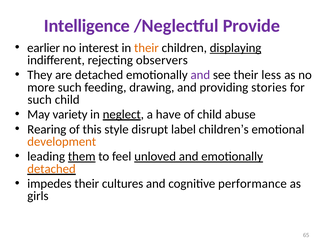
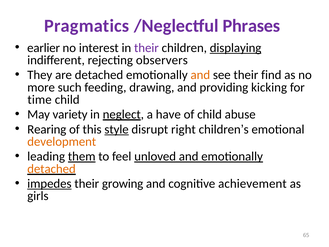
Intelligence: Intelligence -> Pragmatics (87, 26)
Provide: Provide -> Phrases (251, 26)
their colour: orange -> purple (146, 48)
and colour: purple -> orange (200, 75)
less: less -> find (271, 75)
stories: stories -> kicking (269, 87)
such: such -> time (40, 99)
style underline: none -> present (117, 129)
label: label -> right (183, 129)
impedes underline: none -> present (49, 183)
cultures: cultures -> growing (123, 183)
performance: performance -> achievement (252, 183)
